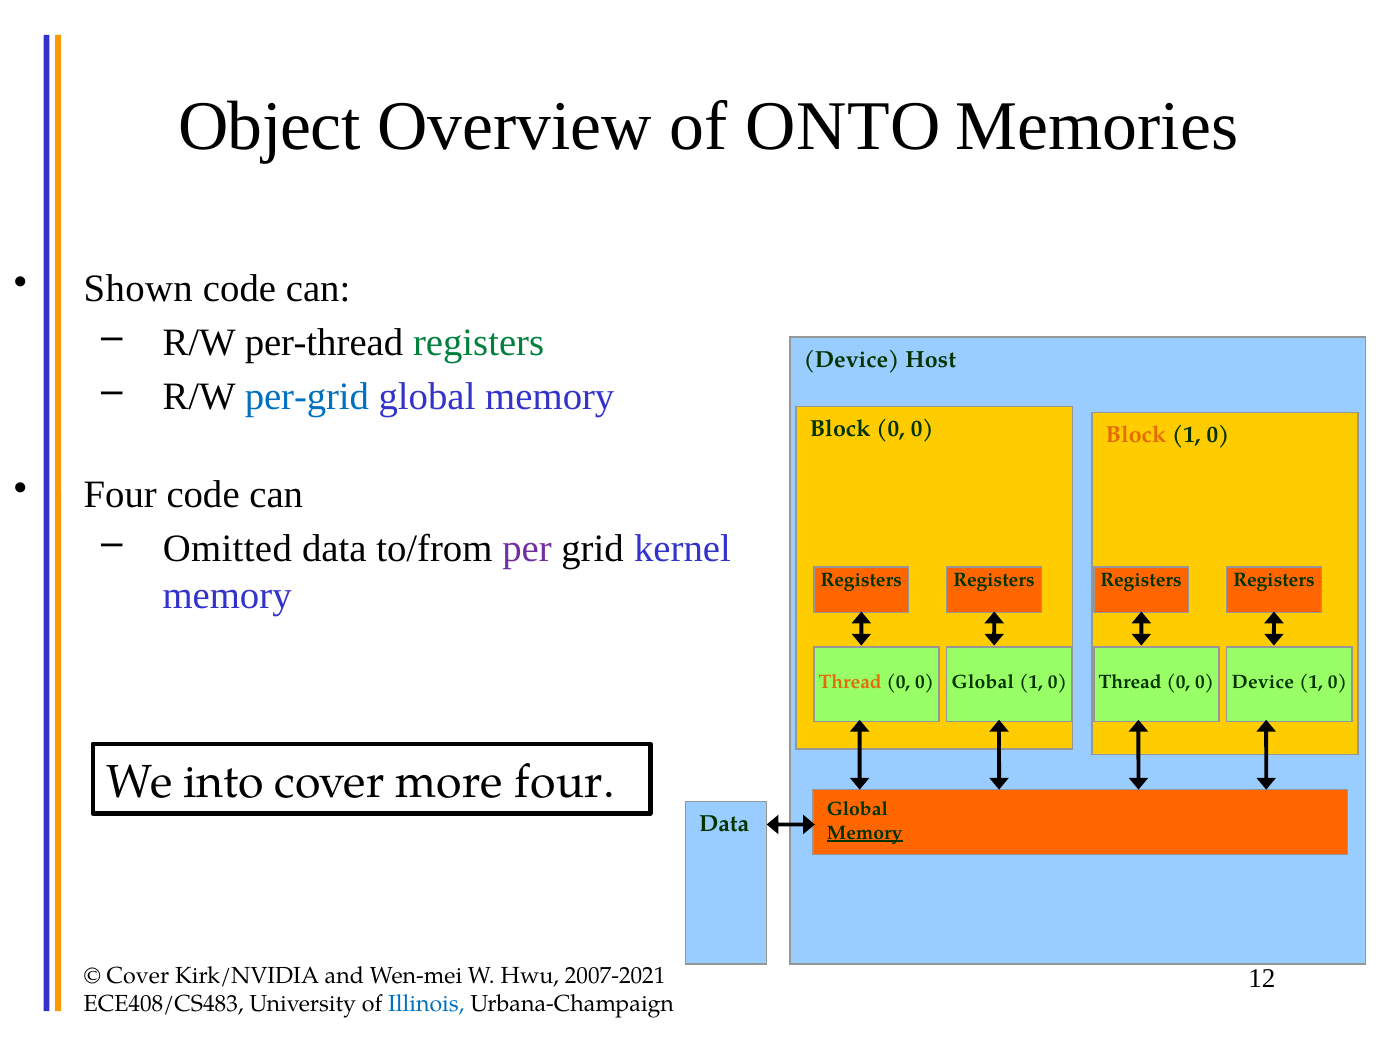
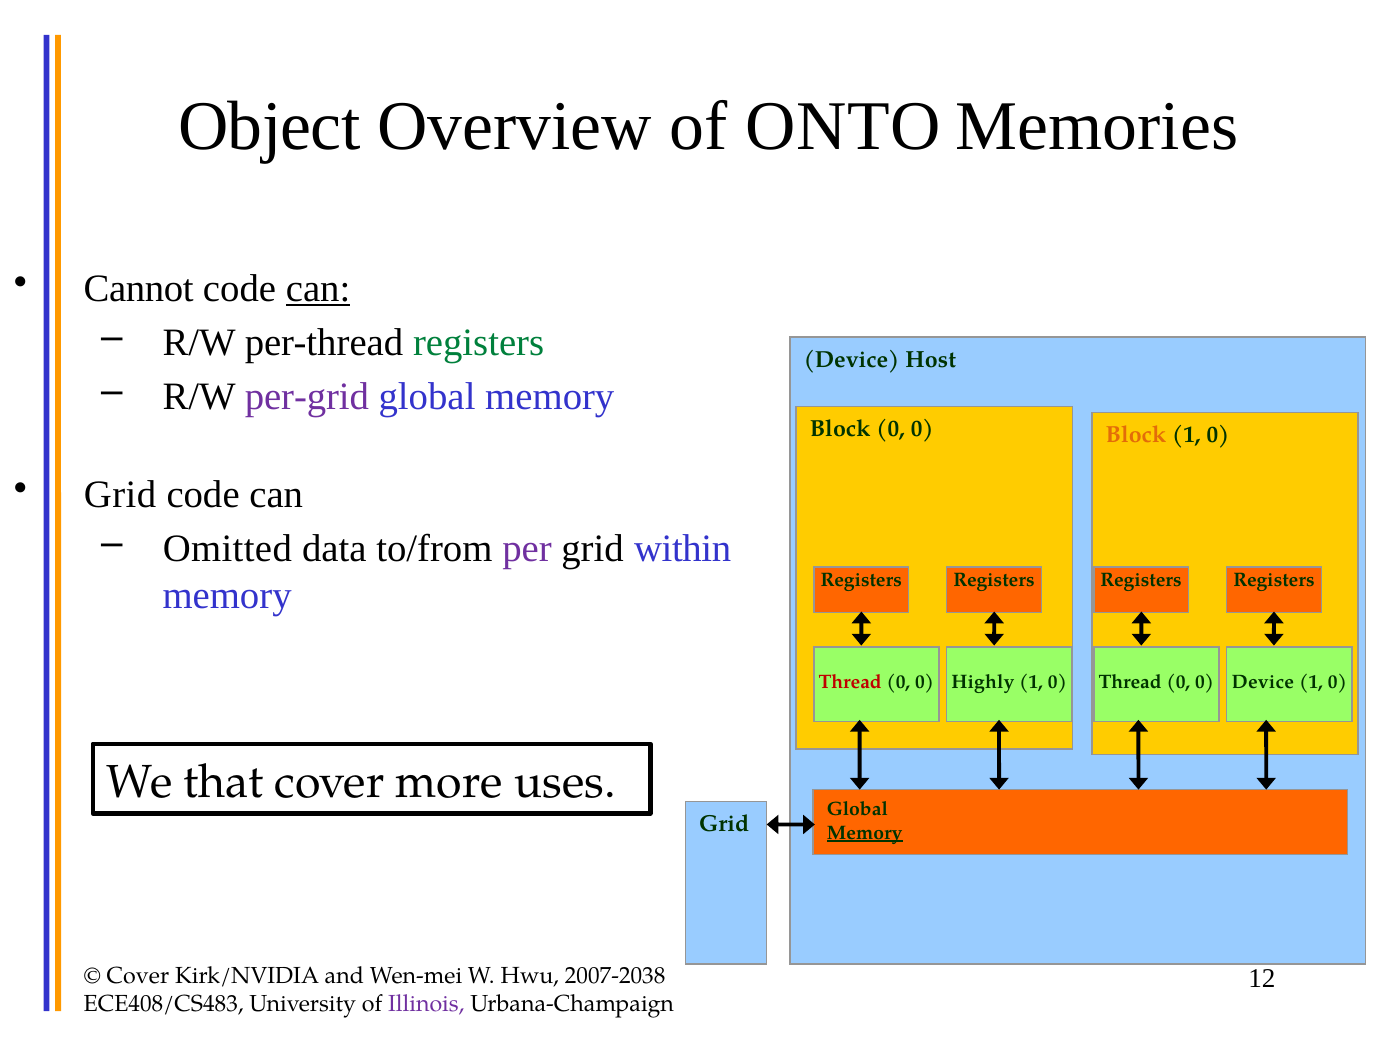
Shown: Shown -> Cannot (139, 289)
can underline: none -> present (318, 289)
per-grid colour: blue -> purple (307, 397)
Four: Four -> Grid (120, 495)
kernel: kernel -> within (683, 549)
Thread colour: orange -> red (850, 682)
Global: Global -> Highly (983, 682)
into: into -> that (224, 781)
more four: four -> uses (565, 781)
Data: Data -> Grid (724, 823)
2007-2021: 2007-2021 -> 2007-2038 (615, 975)
Illinois colour: blue -> purple (426, 1003)
